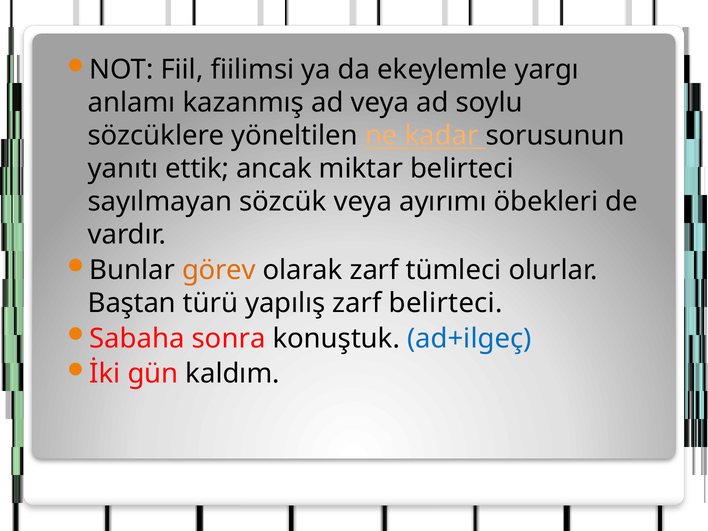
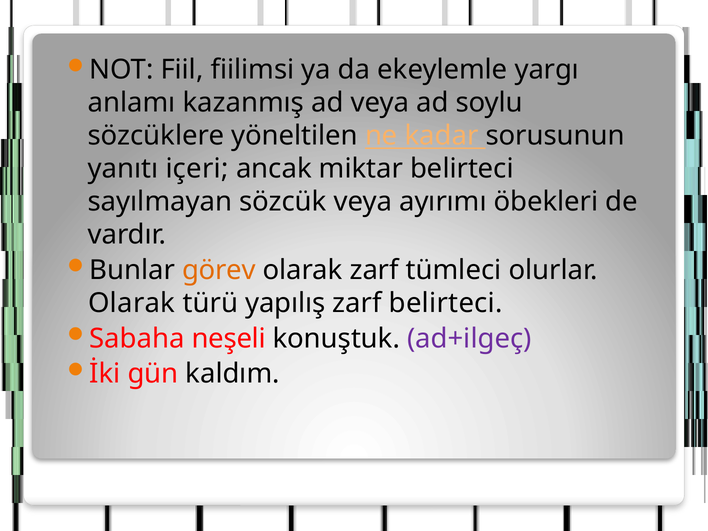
ettik: ettik -> içeri (197, 169)
Baştan: Baştan -> Olarak (132, 303)
sonra: sonra -> neşeli (229, 338)
ad+ilgeç colour: blue -> purple (469, 338)
